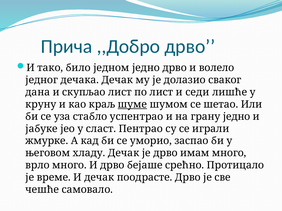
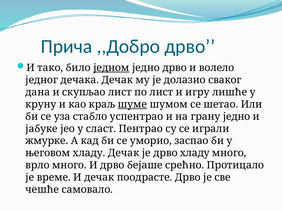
једном underline: none -> present (111, 68)
седи: седи -> игру (197, 92)
дрво имам: имам -> хладу (195, 153)
